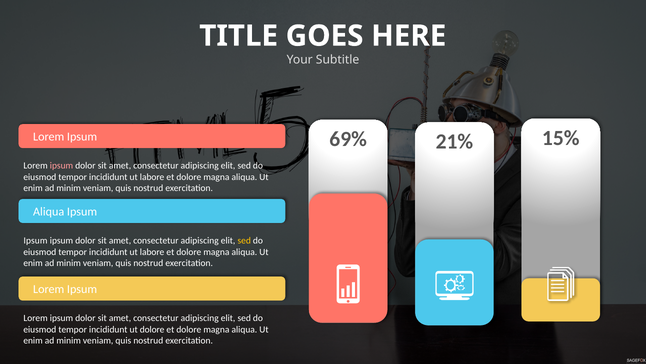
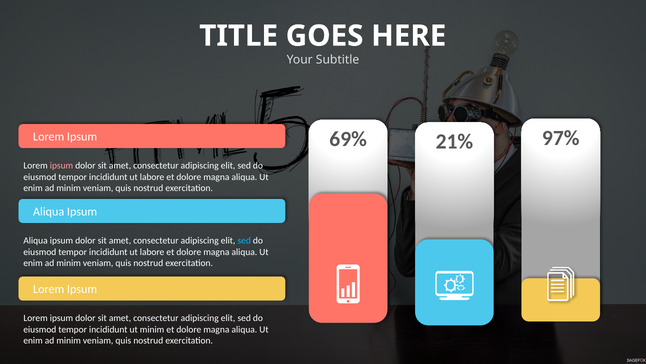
15%: 15% -> 97% (561, 138)
Ipsum: Ipsum -> Aliqua (36, 240)
sed colour: yellow -> light blue (244, 240)
ut dolore: dolore -> minim (152, 329)
